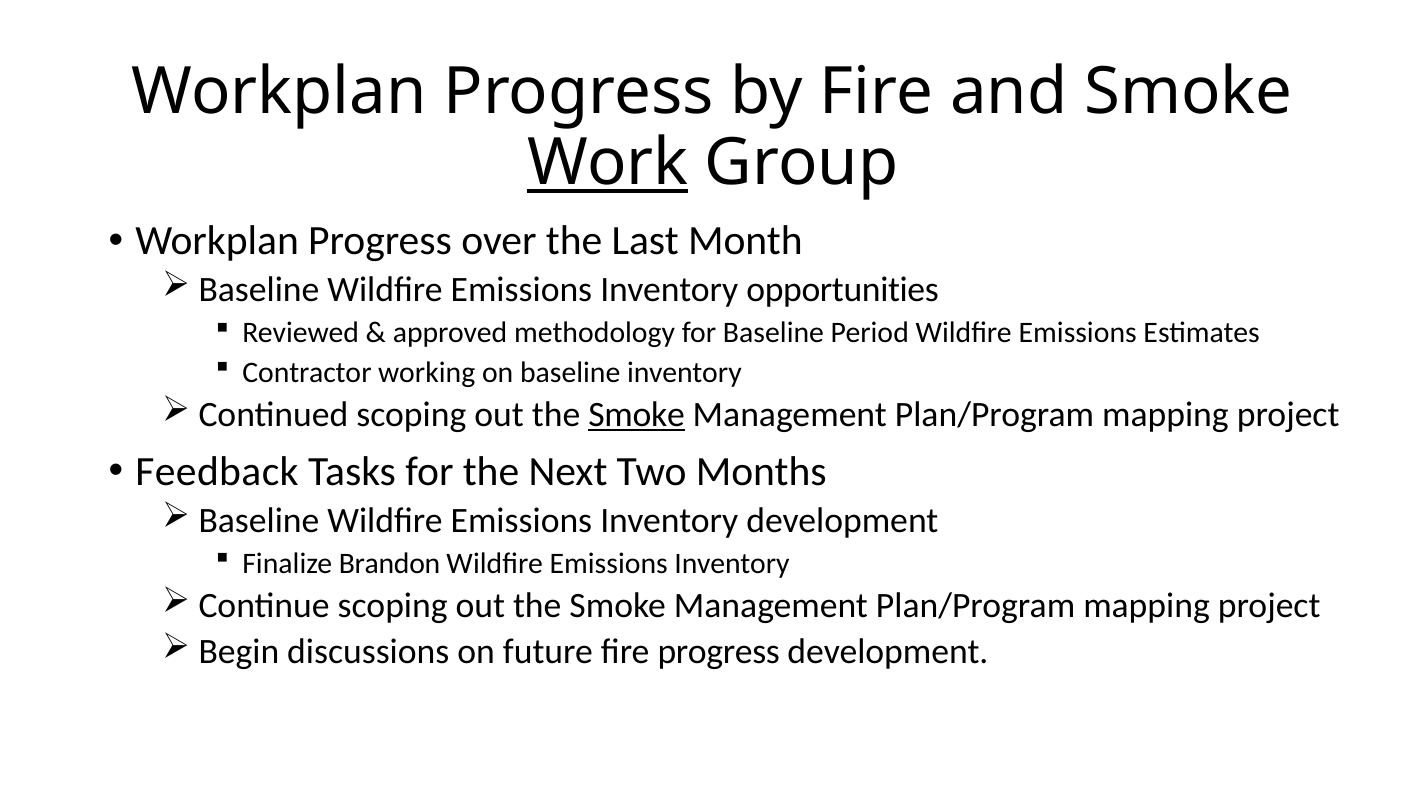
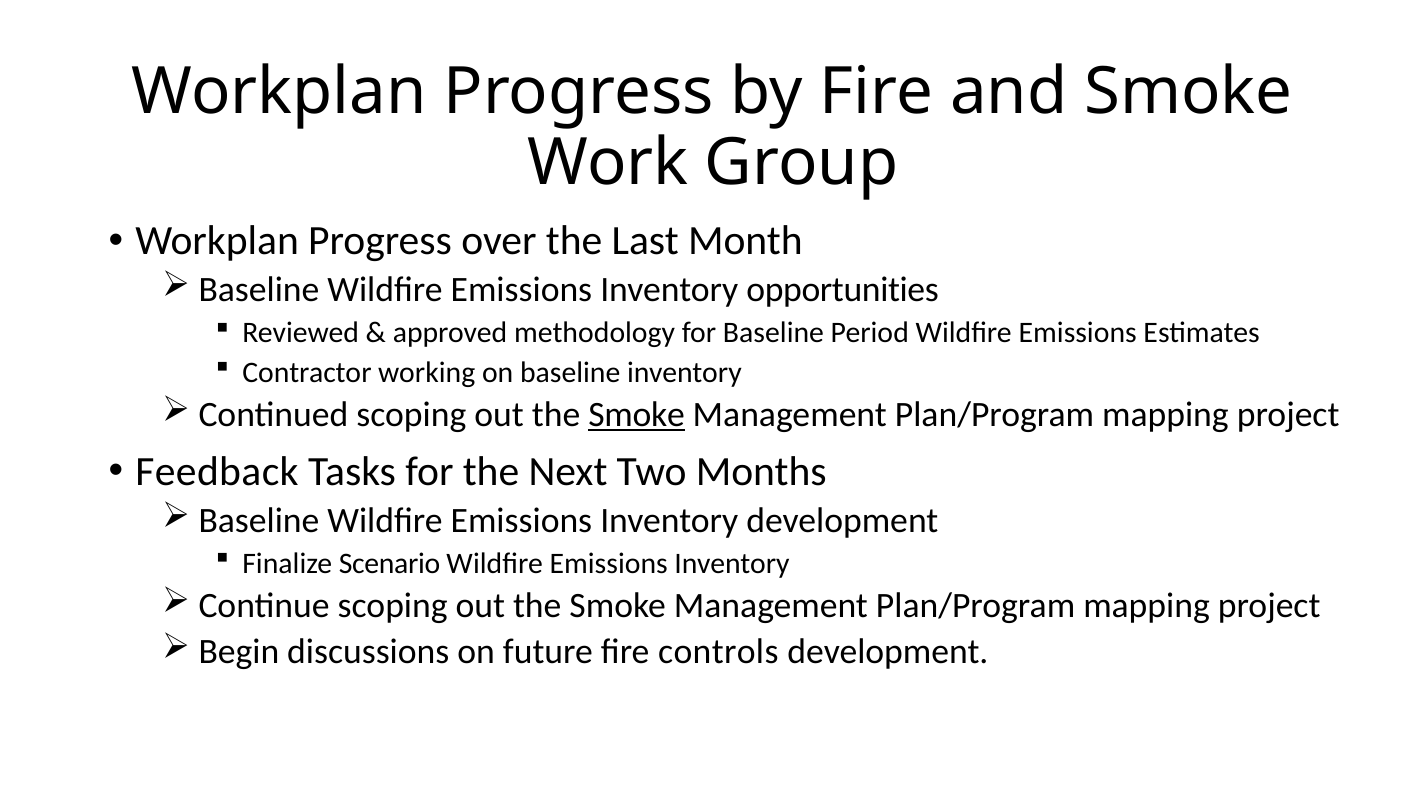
Work underline: present -> none (608, 163)
Brandon: Brandon -> Scenario (390, 564)
fire progress: progress -> controls (718, 652)
